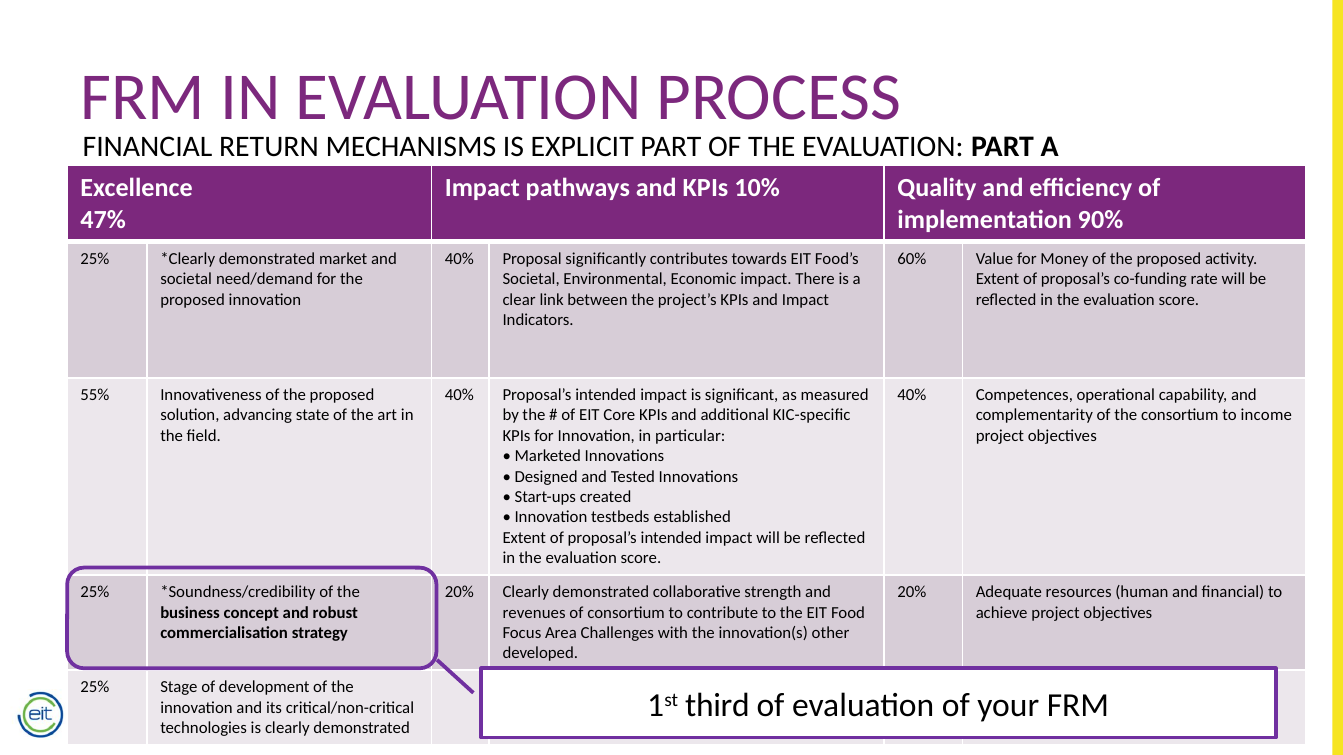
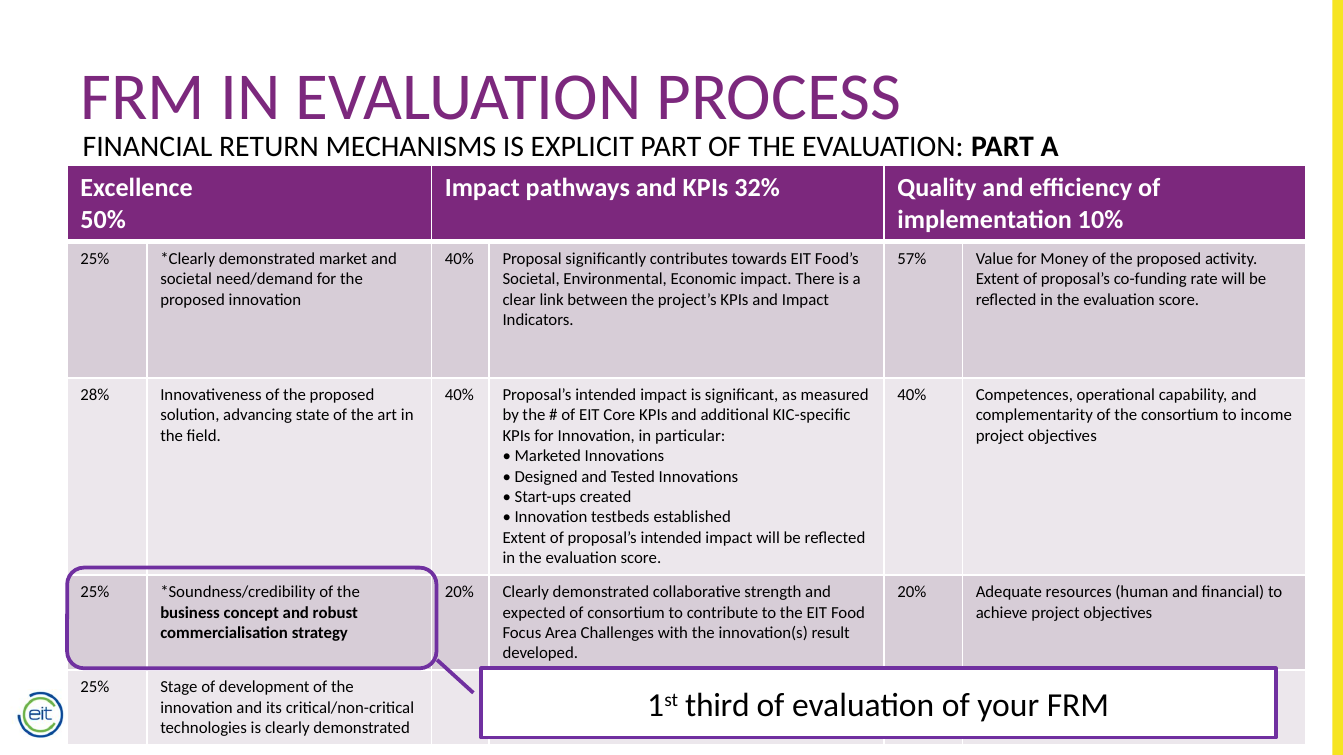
10%: 10% -> 32% (757, 188)
47%: 47% -> 50% (103, 220)
90%: 90% -> 10% (1101, 220)
60%: 60% -> 57% (912, 259)
55%: 55% -> 28% (95, 395)
revenues: revenues -> expected (534, 613)
other: other -> result (831, 633)
